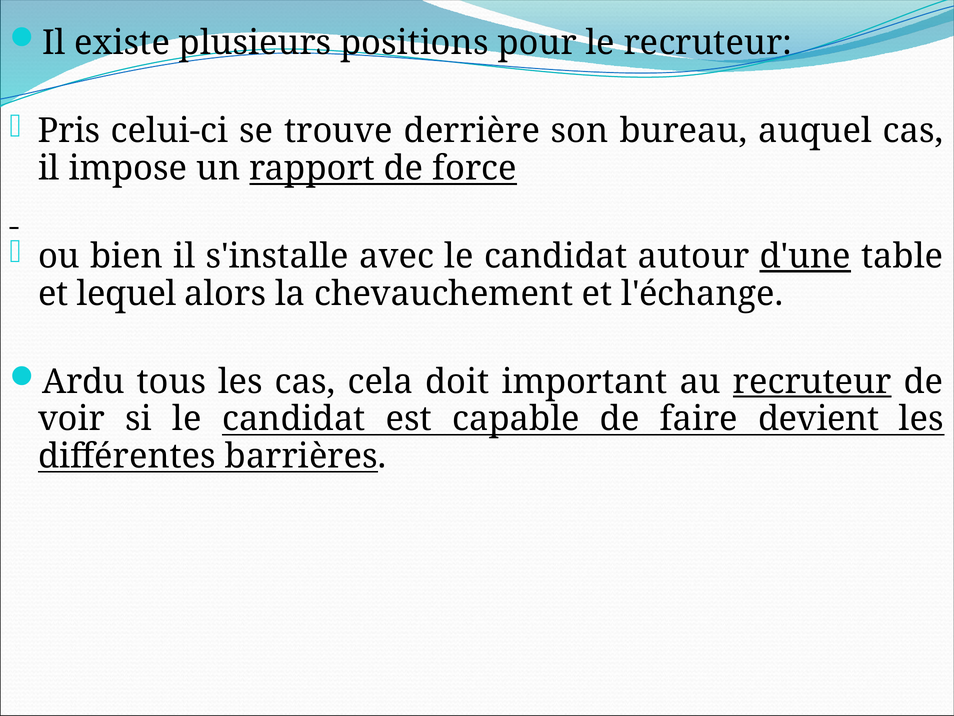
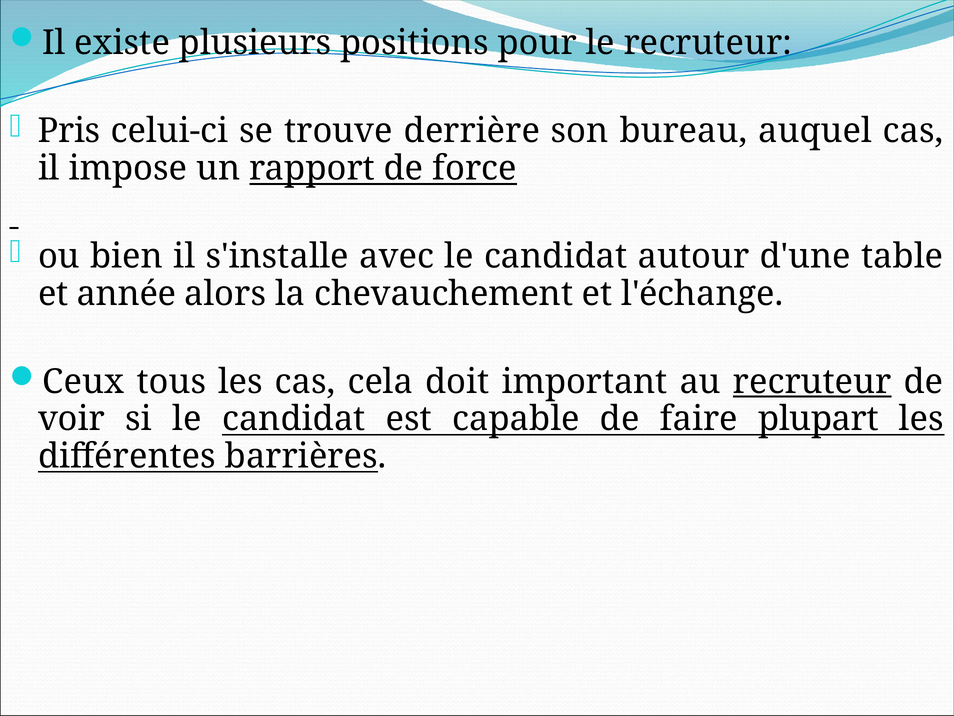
d'une underline: present -> none (805, 256)
lequel: lequel -> année (127, 293)
Ardu: Ardu -> Ceux (83, 382)
devient: devient -> plupart (819, 419)
